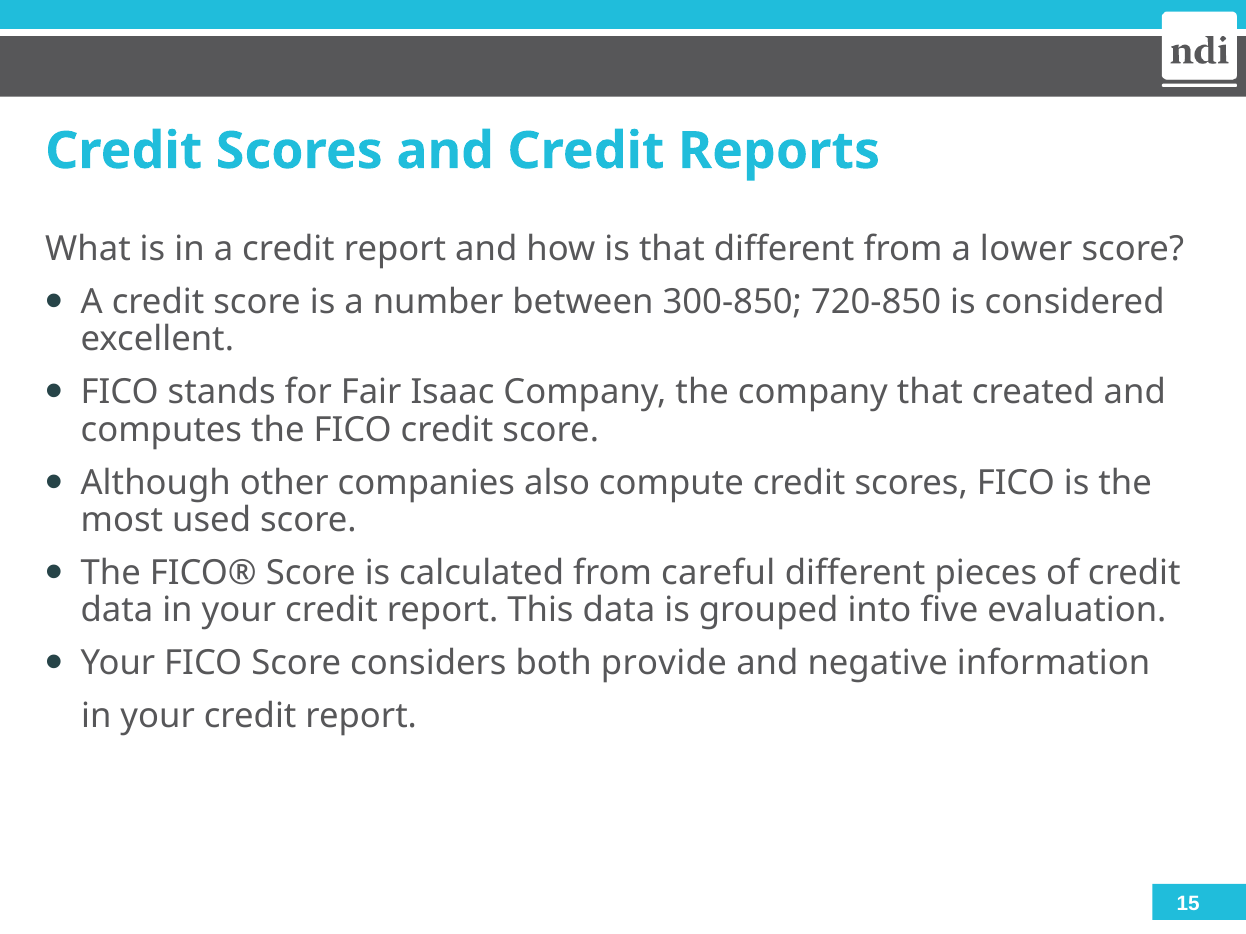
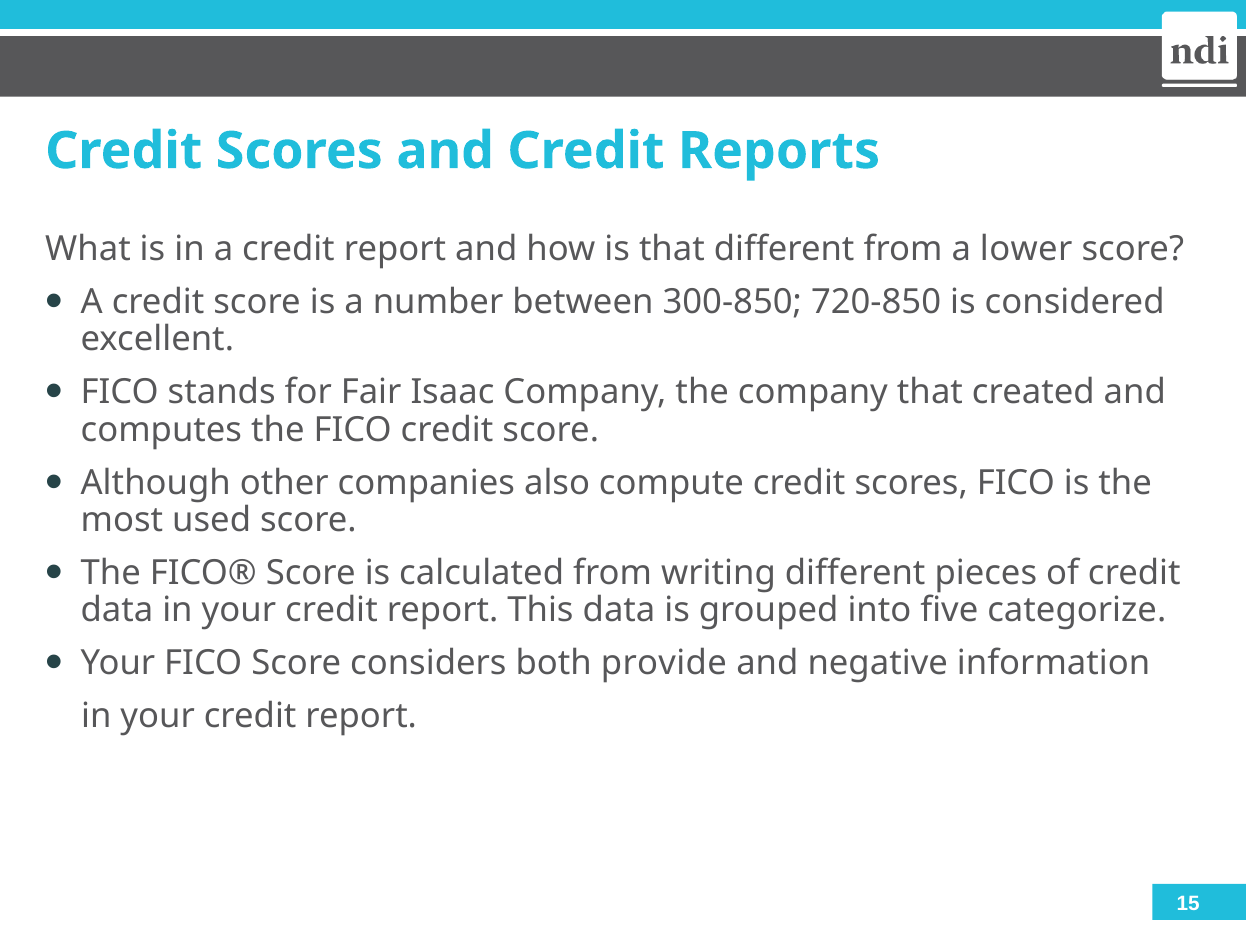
careful: careful -> writing (718, 573)
evaluation: evaluation -> categorize (1077, 611)
